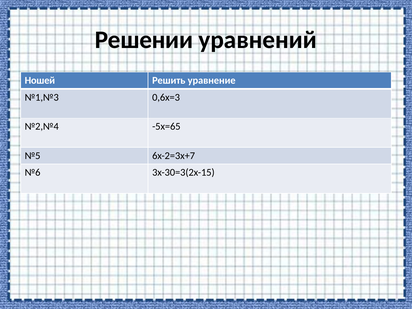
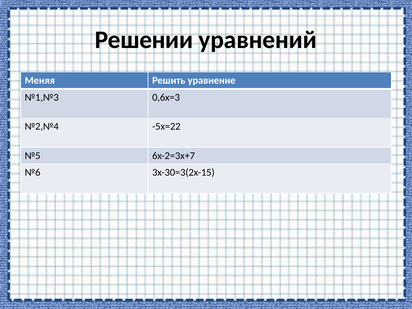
Ношей: Ношей -> Меняя (40, 81)
-5x=65: -5x=65 -> -5x=22 (166, 127)
